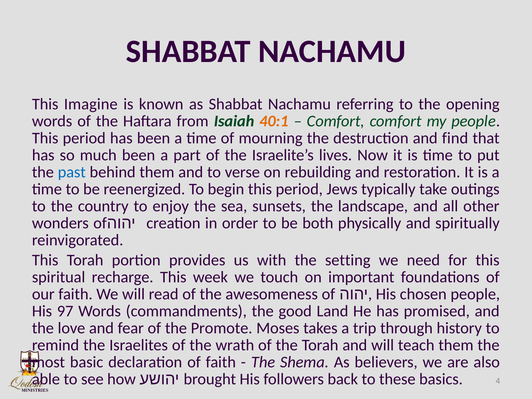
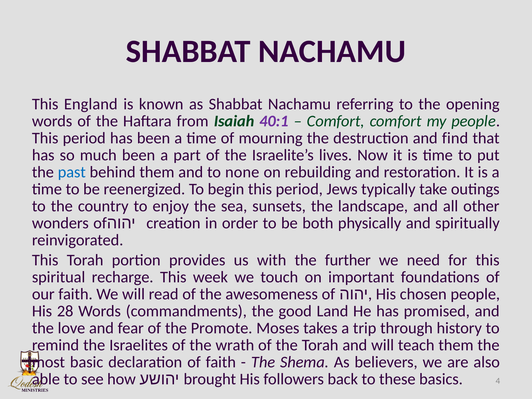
Imagine: Imagine -> England (91, 104)
40:1 colour: orange -> purple (274, 121)
verse: verse -> none (242, 172)
setting: setting -> further (348, 260)
97: 97 -> 28 (65, 311)
